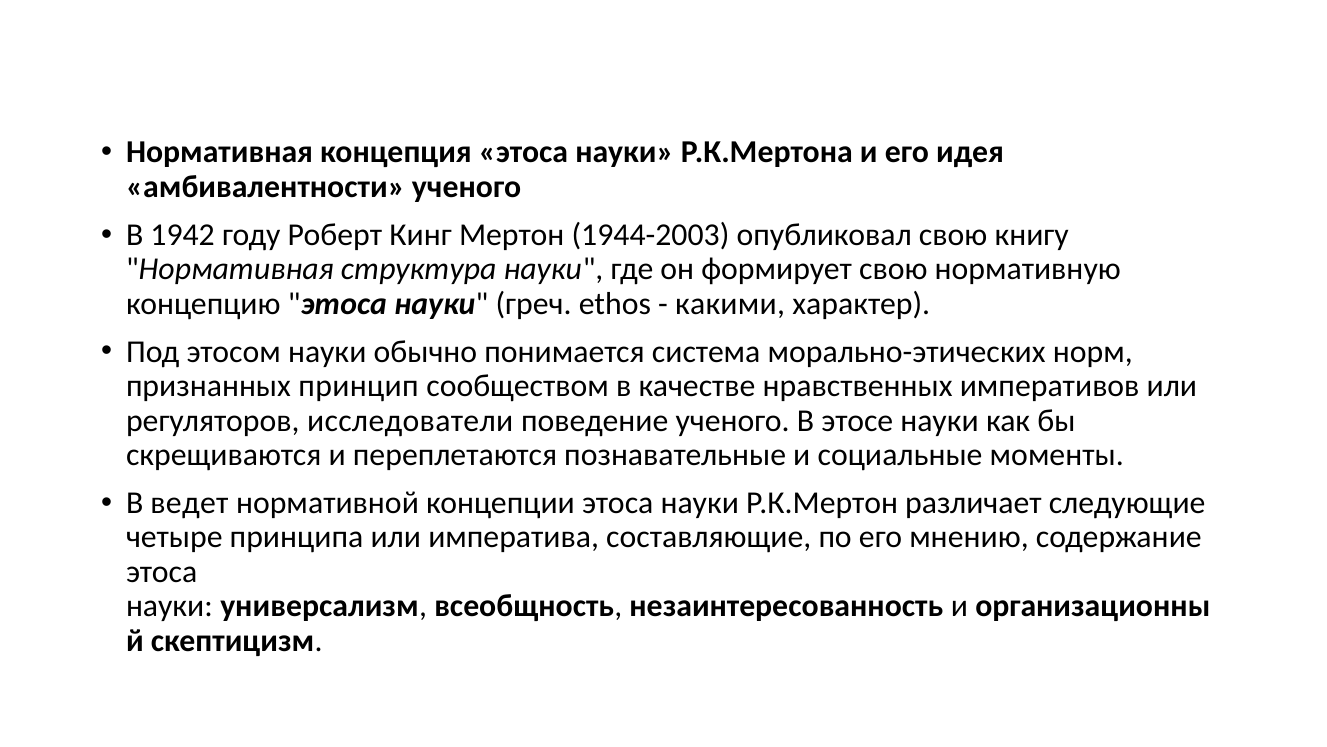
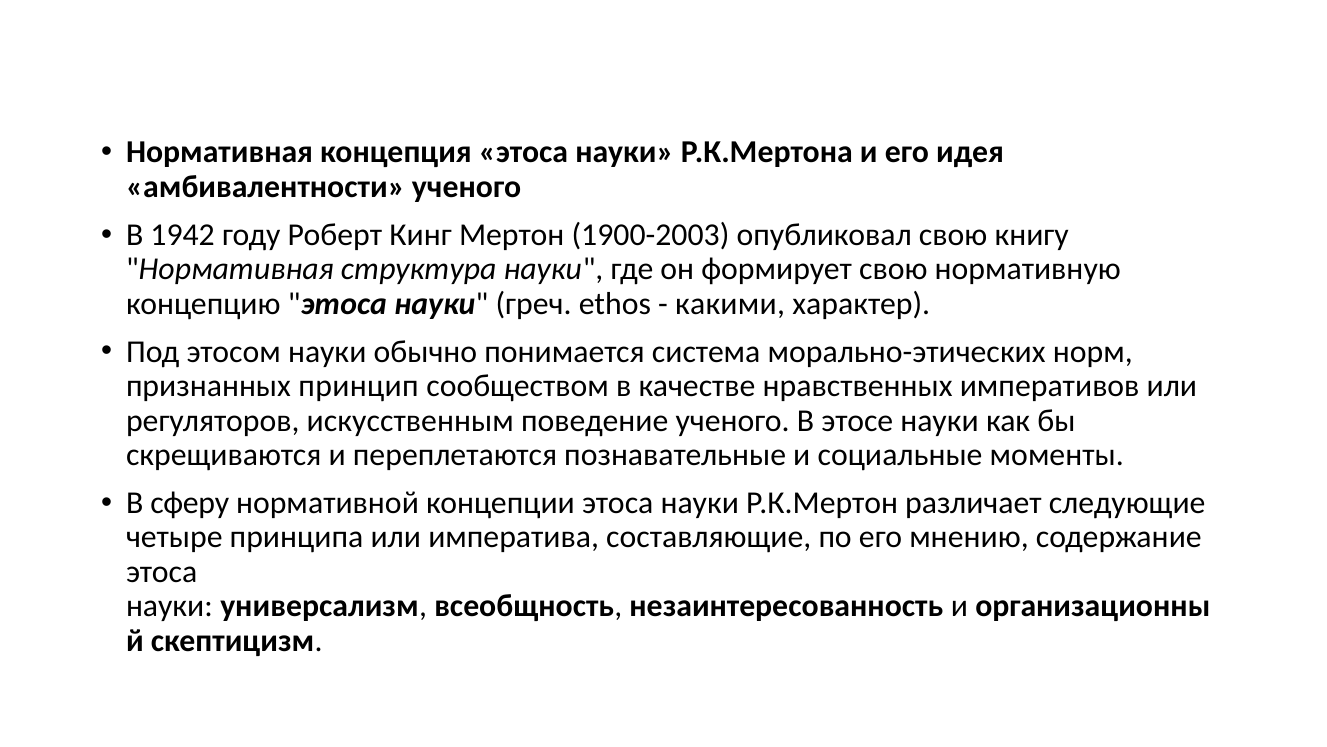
1944-2003: 1944-2003 -> 1900-2003 (650, 235)
исследователи: исследователи -> искусственным (410, 420)
ведет: ведет -> сферу (190, 503)
